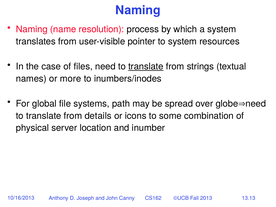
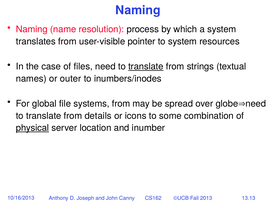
more: more -> outer (71, 79)
systems path: path -> from (121, 104)
physical underline: none -> present (32, 128)
